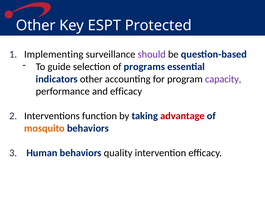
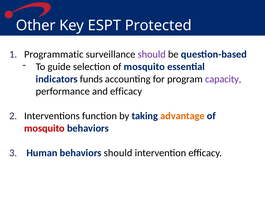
Implementing: Implementing -> Programmatic (54, 55)
selection of programs: programs -> mosquito (144, 67)
indicators other: other -> funds (91, 79)
advantage colour: red -> orange (183, 116)
mosquito colour: orange -> red (44, 129)
behaviors quality: quality -> should (118, 154)
